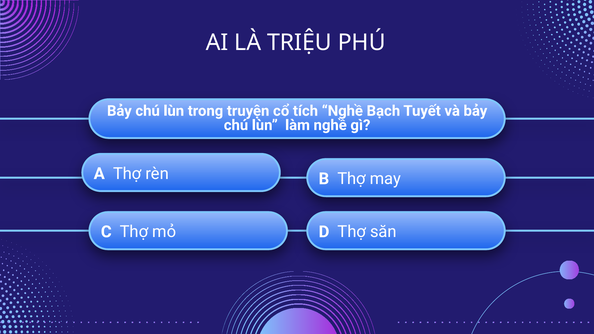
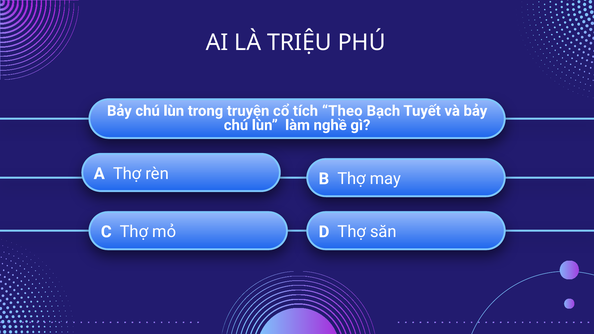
tích Nghề: Nghề -> Theo (342, 111)
